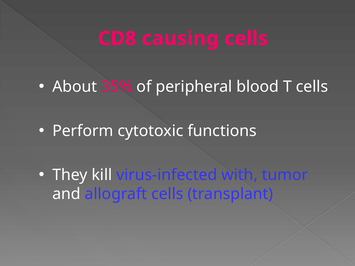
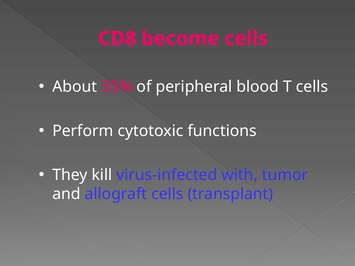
causing: causing -> become (180, 39)
